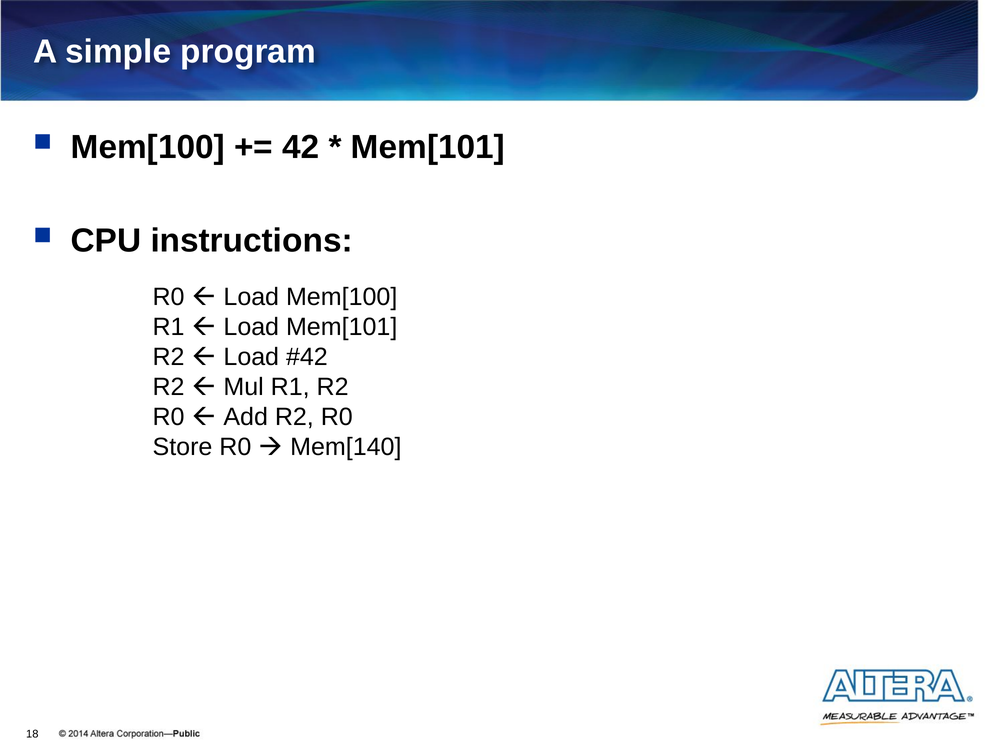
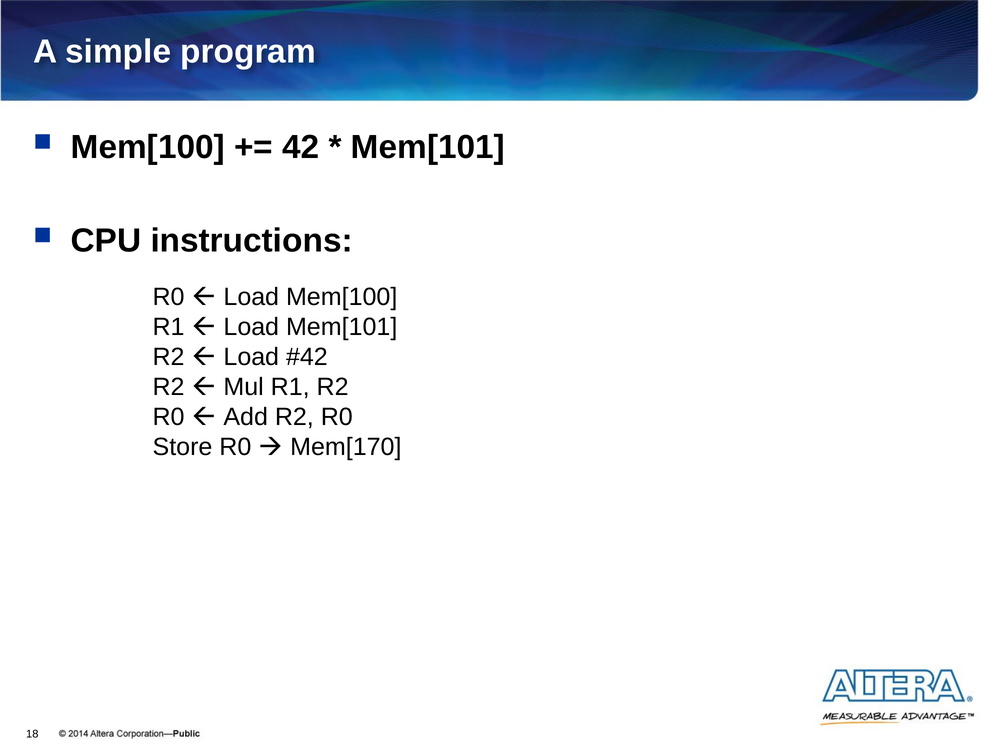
Mem[140: Mem[140 -> Mem[170 (346, 448)
